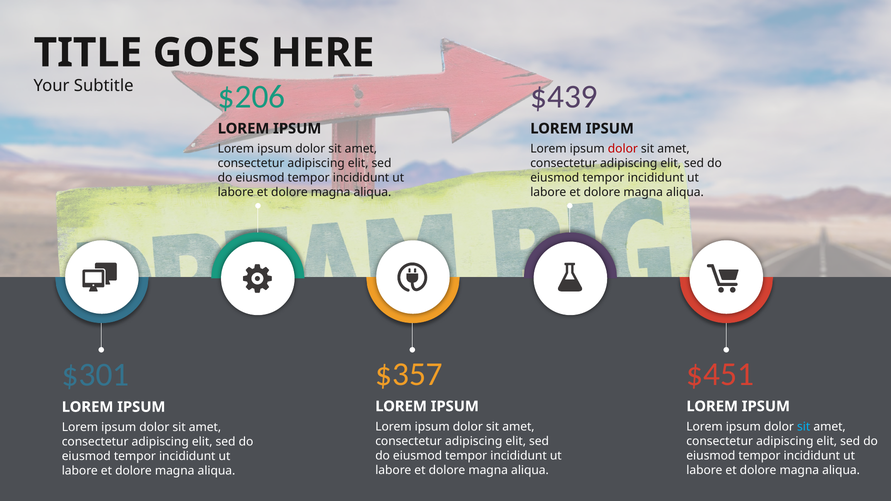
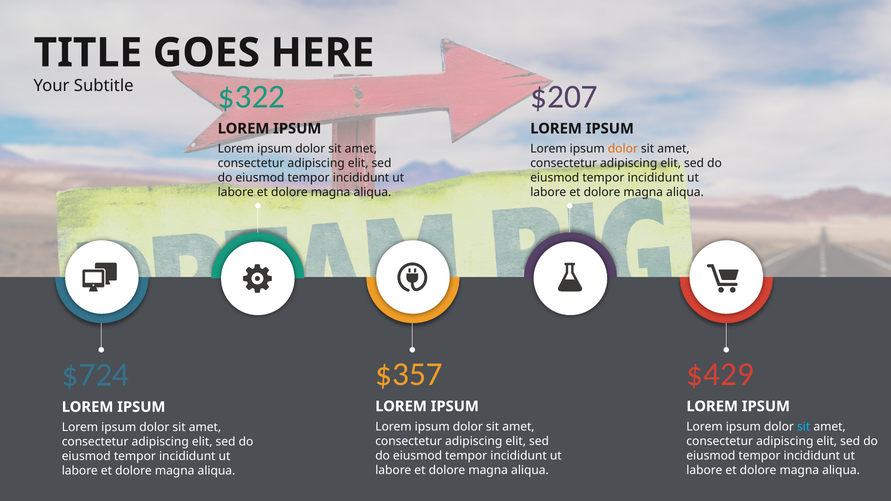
$206: $206 -> $322 (252, 97)
$439: $439 -> $207 (564, 97)
dolor colour: red -> orange (623, 149)
$451: $451 -> $429 (720, 374)
$301: $301 -> $724 (96, 375)
